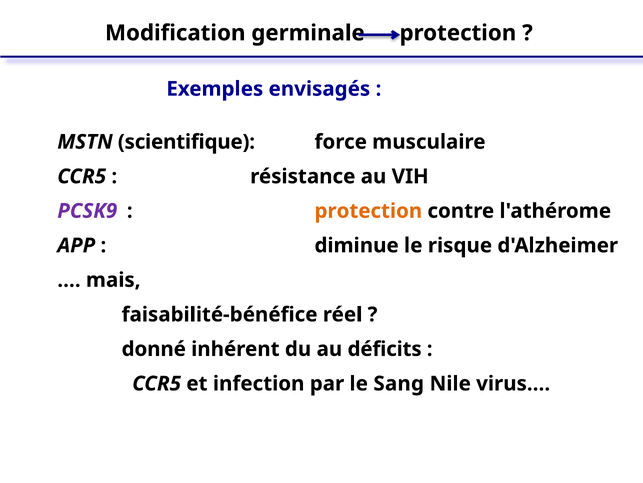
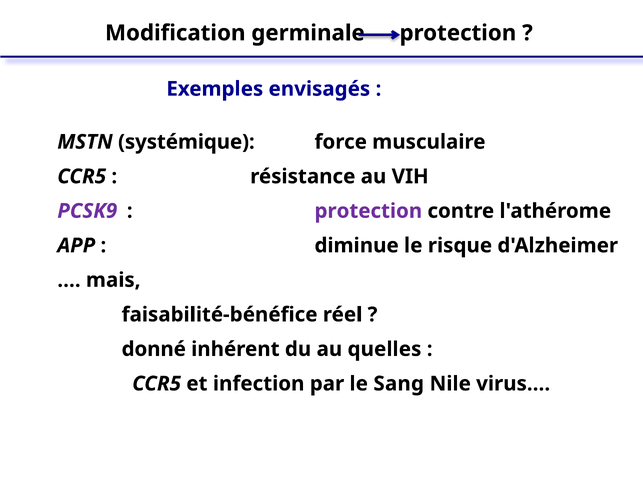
scientifique: scientifique -> systémique (186, 142)
protection colour: orange -> purple (368, 211)
déficits: déficits -> quelles (384, 349)
